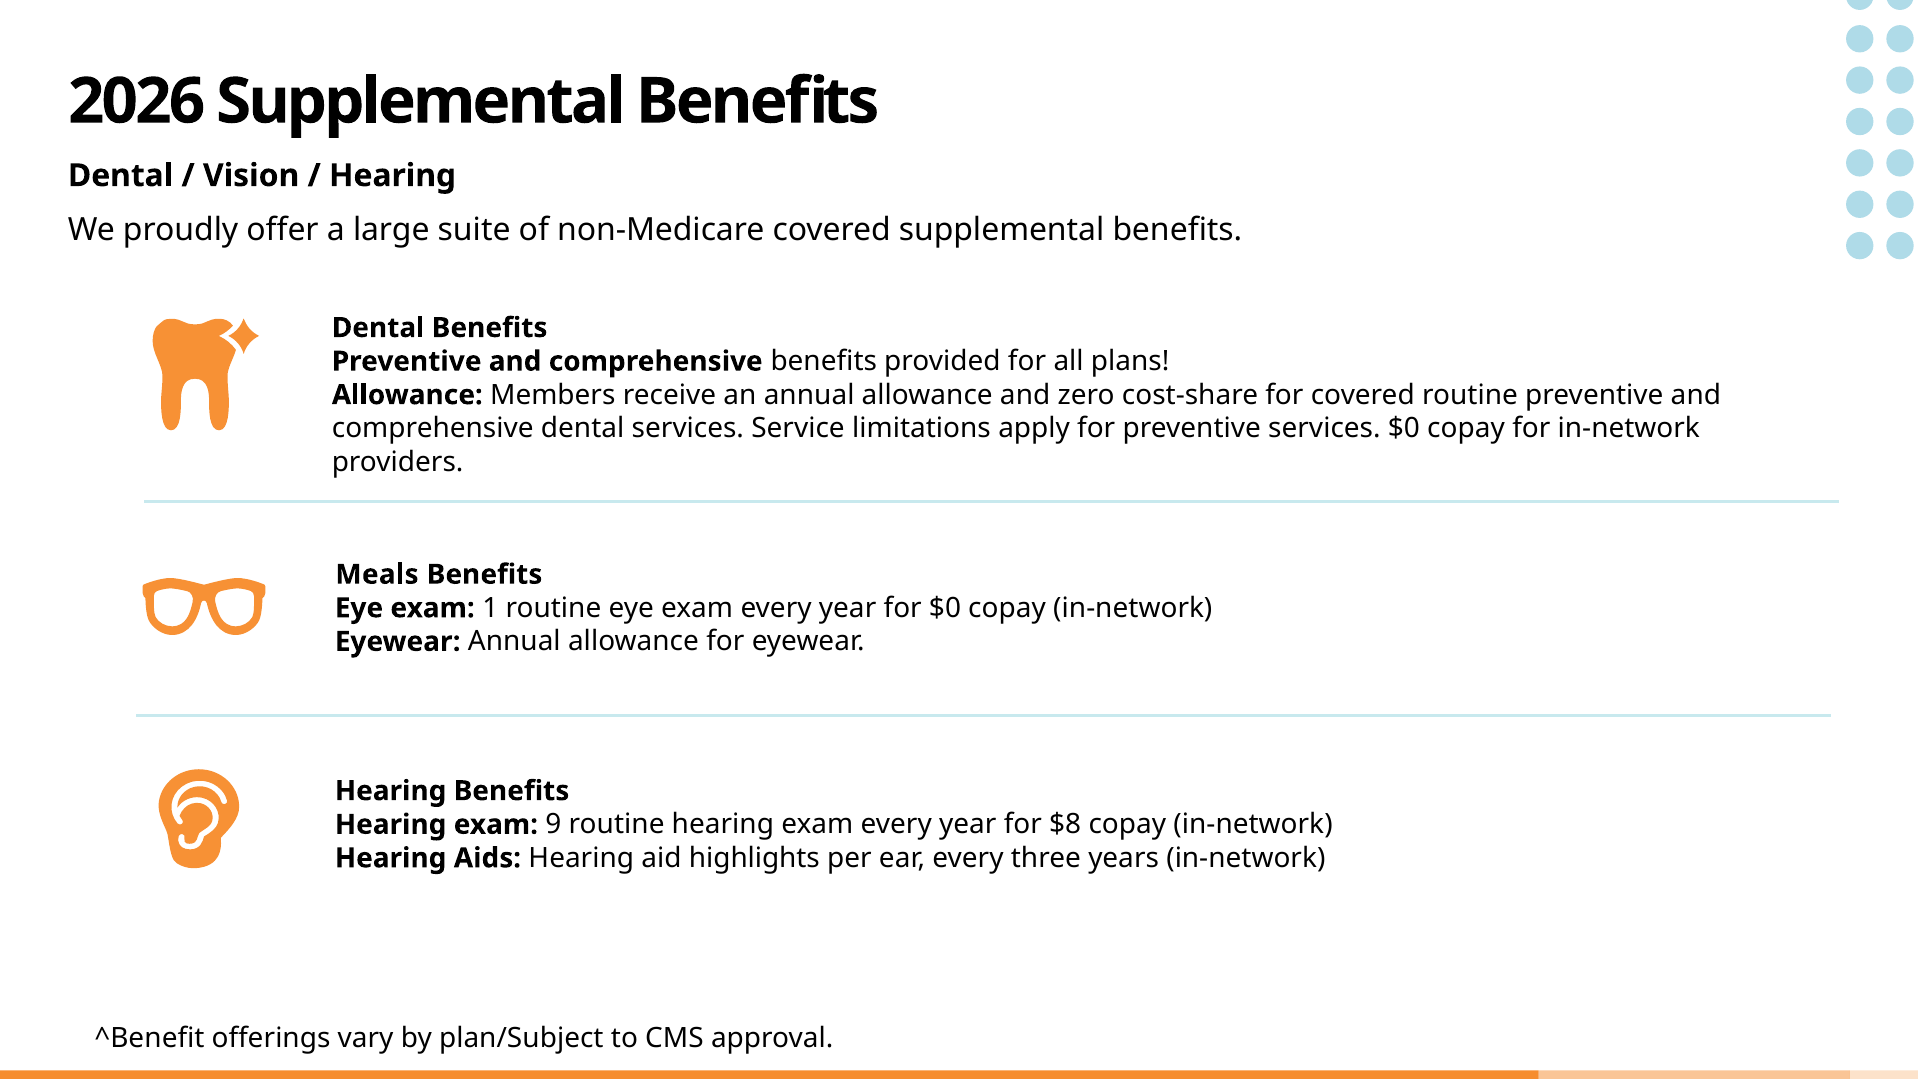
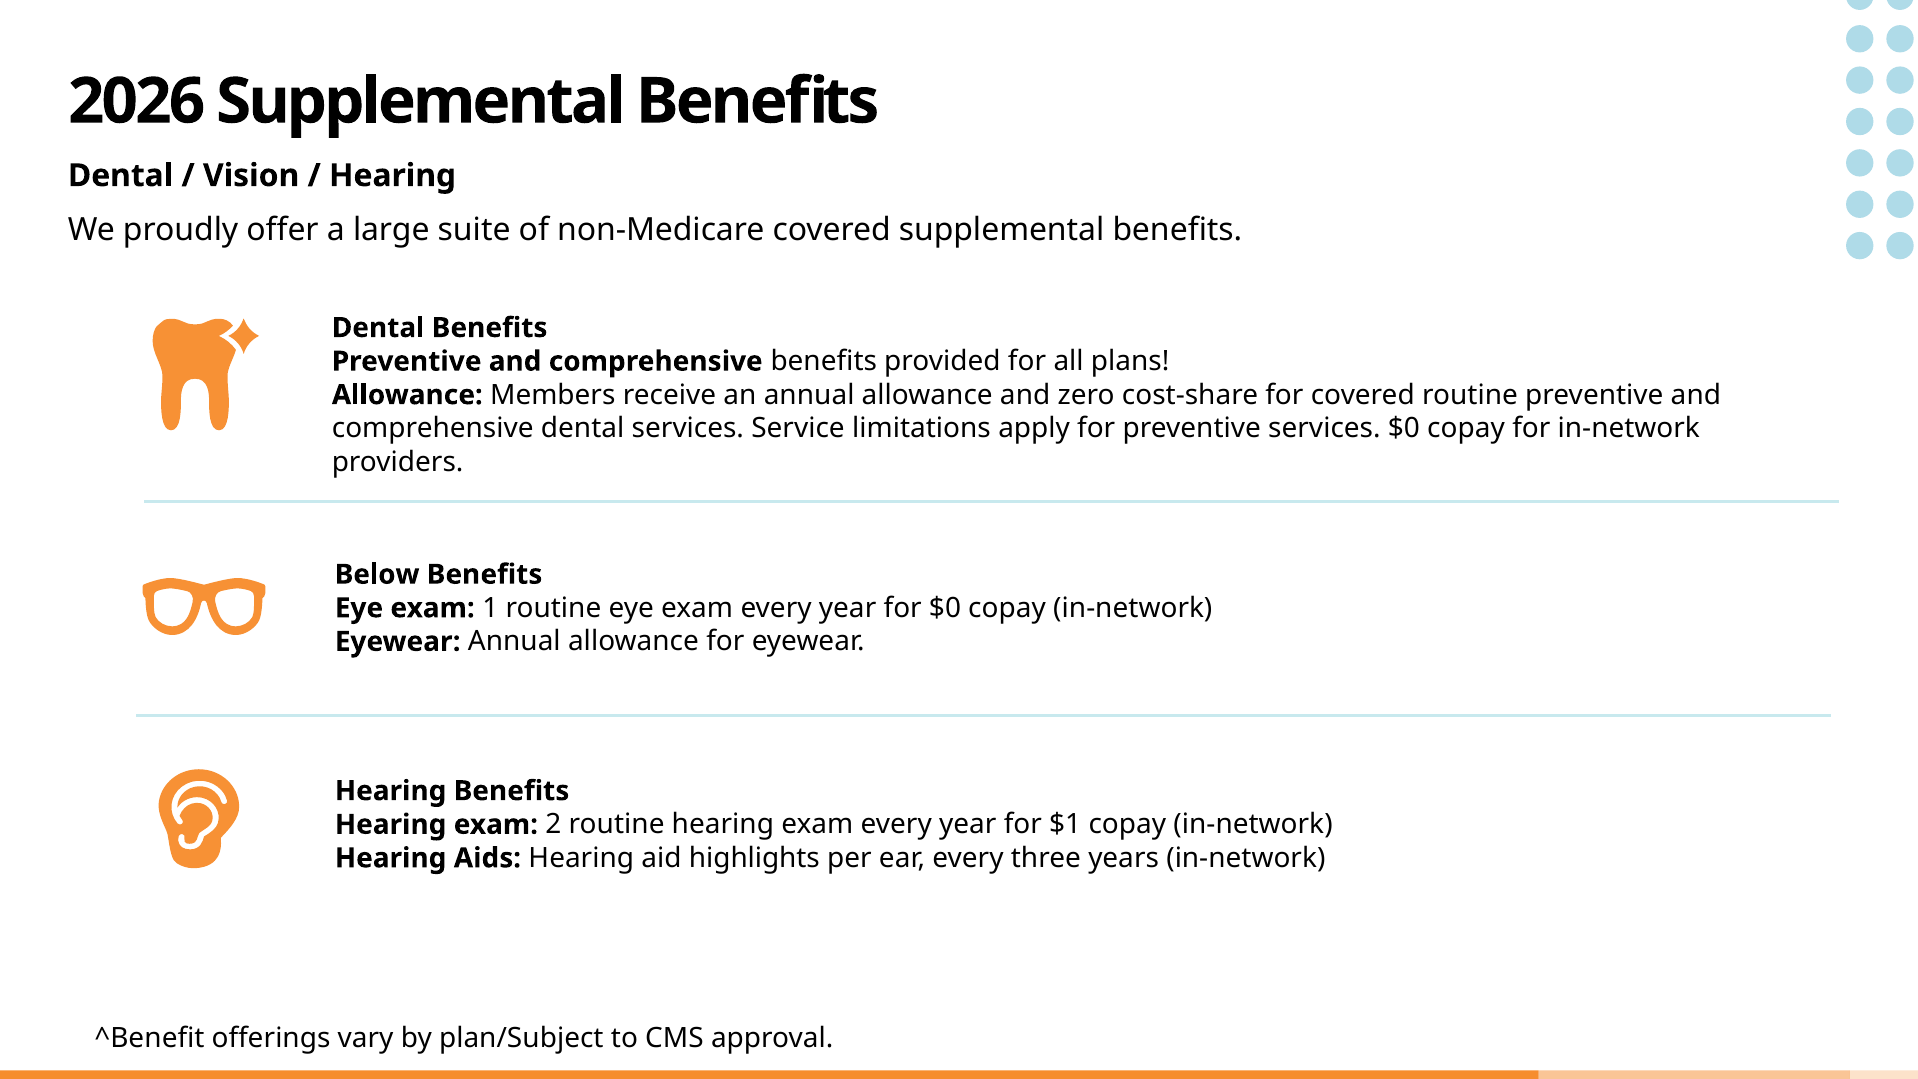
Meals: Meals -> Below (377, 574)
9: 9 -> 2 (553, 824)
$8: $8 -> $1 (1065, 824)
